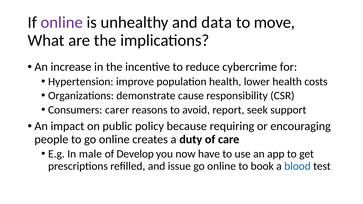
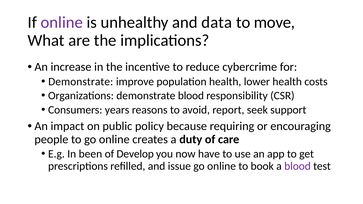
Hypertension: Hypertension -> Demonstrate (81, 82)
demonstrate cause: cause -> blood (191, 96)
carer: carer -> years (117, 110)
male: male -> been (90, 154)
blood colour: blue -> purple (297, 166)
